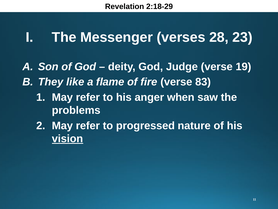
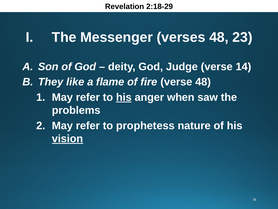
verses 28: 28 -> 48 (219, 37)
19: 19 -> 14 (243, 67)
verse 83: 83 -> 48 (203, 82)
his underline: none -> present (124, 97)
progressed: progressed -> prophetess (145, 125)
